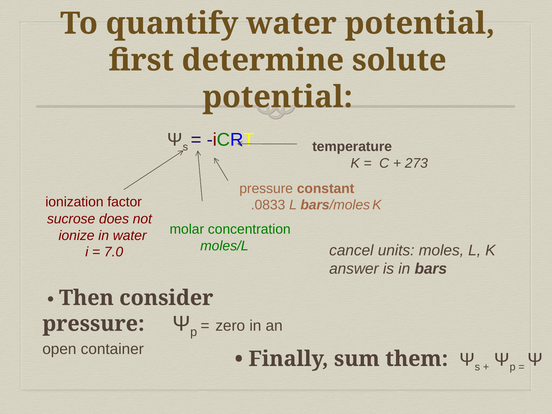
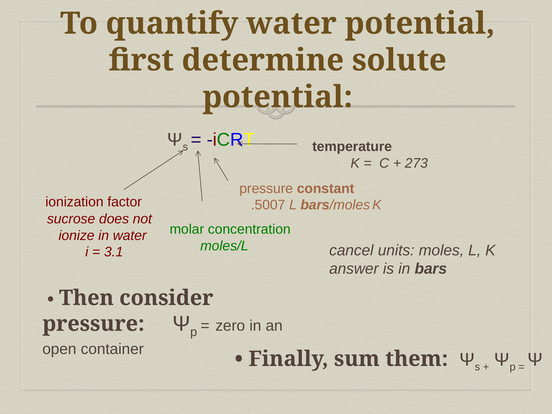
.0833: .0833 -> .5007 (268, 205)
7.0: 7.0 -> 3.1 (114, 252)
